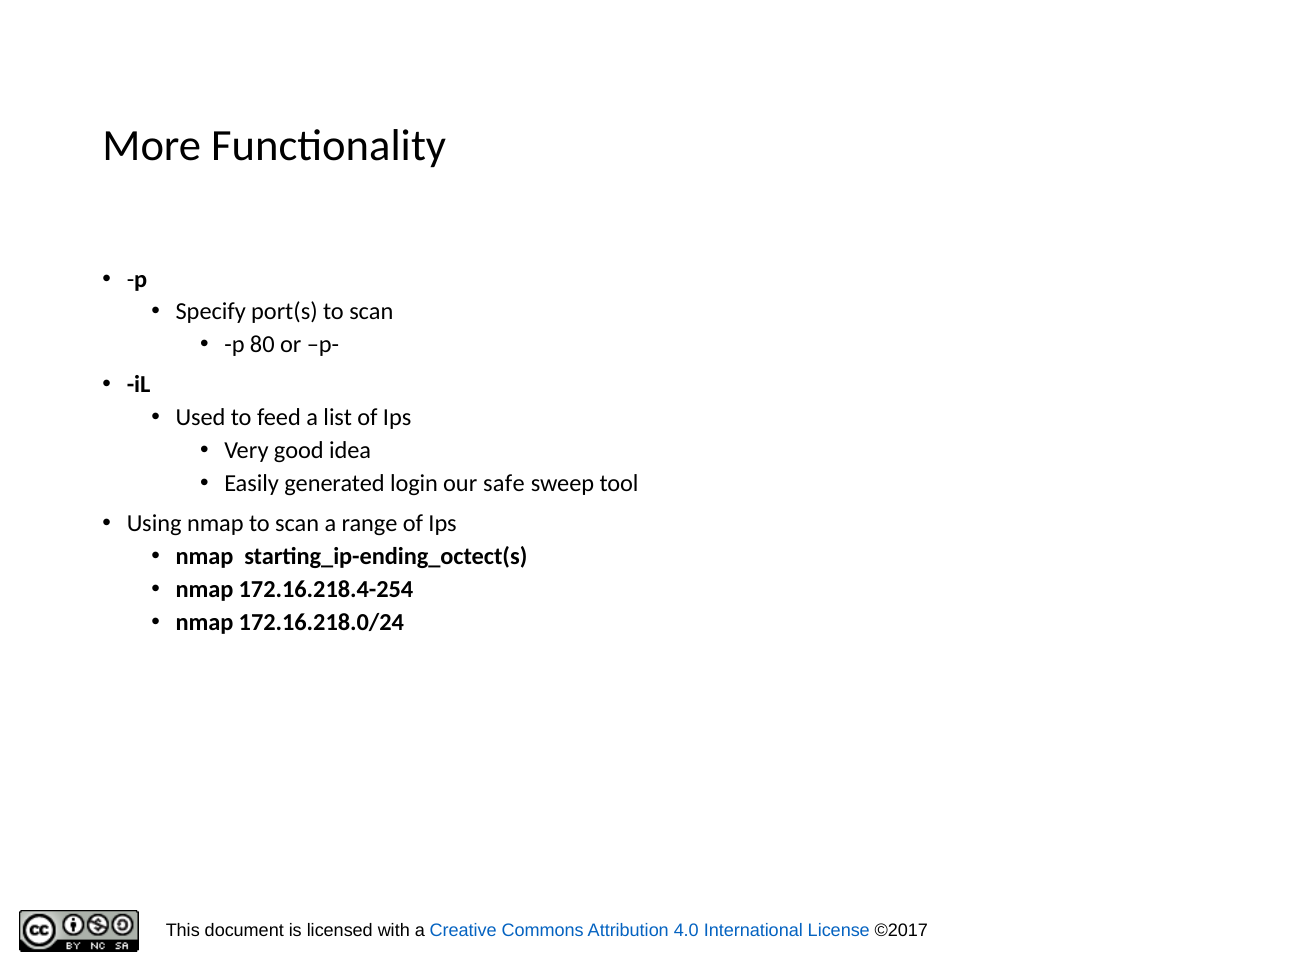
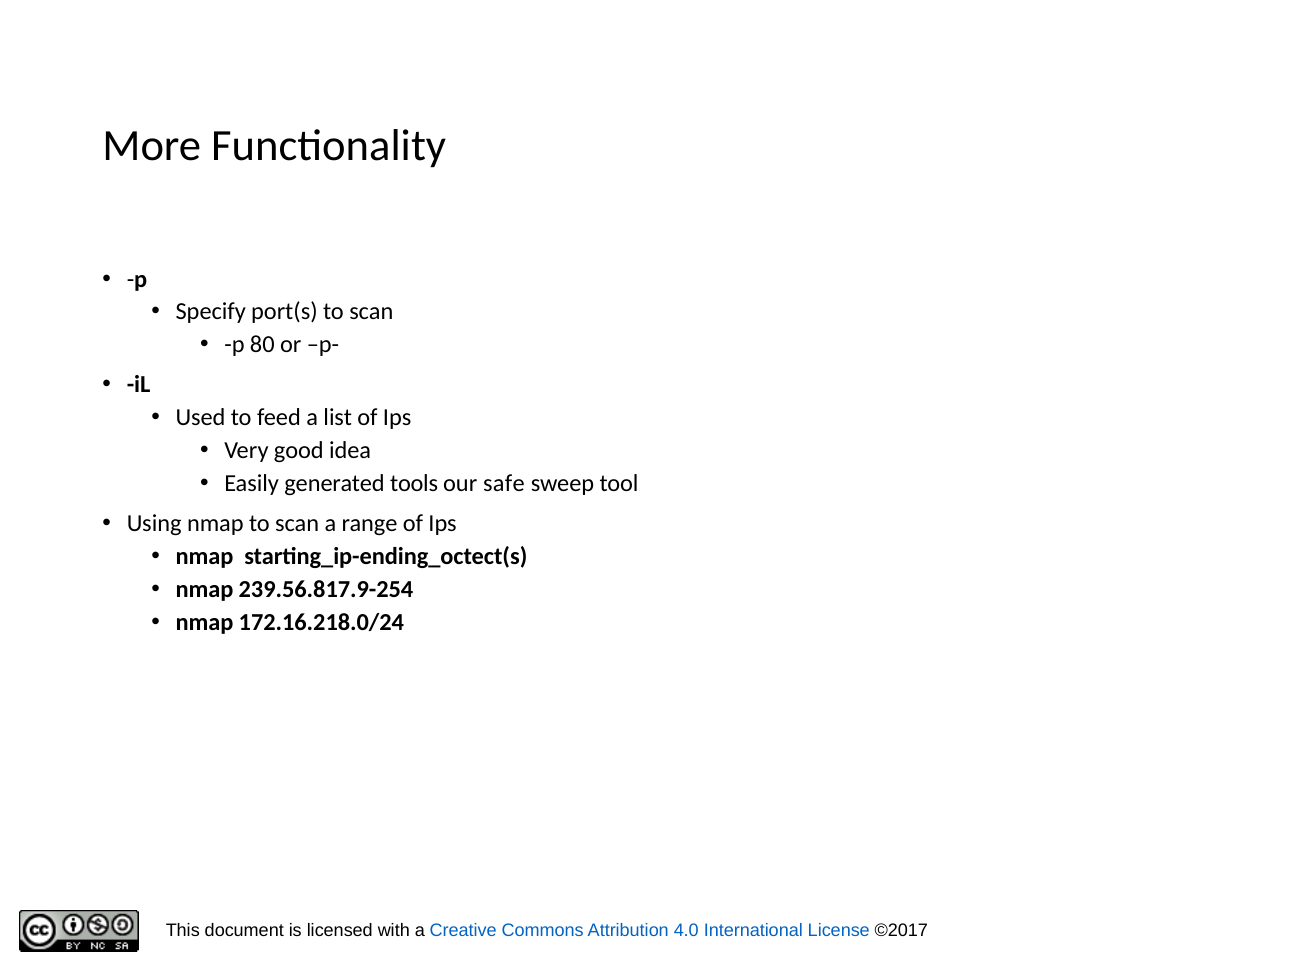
login: login -> tools (414, 484)
172.16.218.4-254: 172.16.218.4-254 -> 239.56.817.9-254 (326, 590)
